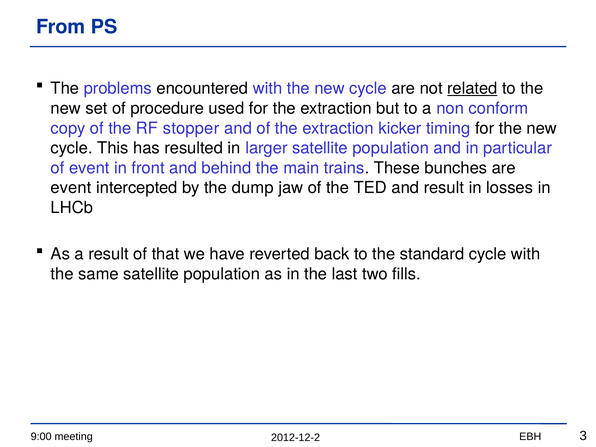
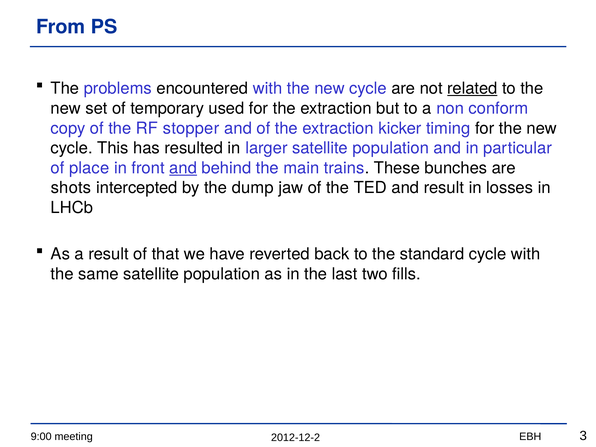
procedure: procedure -> temporary (167, 108)
of event: event -> place (89, 168)
and underline: none -> present (183, 168)
event: event -> shots (71, 188)
